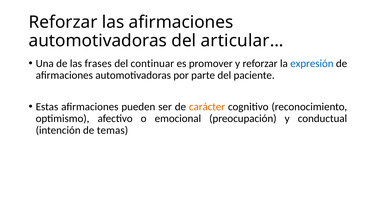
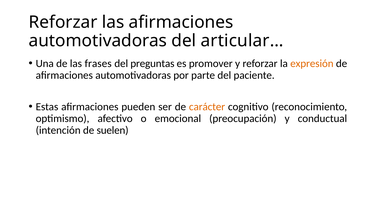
continuar: continuar -> preguntas (152, 64)
expresión colour: blue -> orange (312, 64)
temas: temas -> suelen (113, 131)
